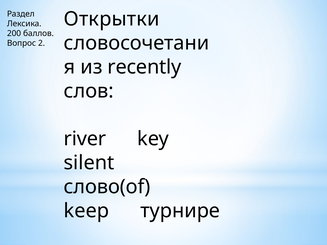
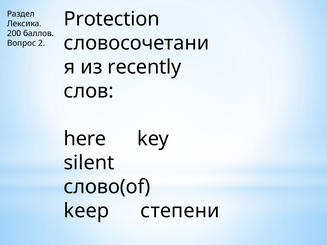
Открытки: Открытки -> Protection (112, 19)
river: river -> here (85, 139)
турнире: турнире -> степени (180, 211)
